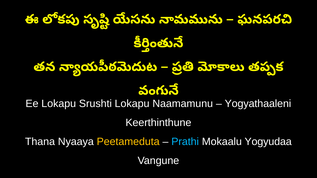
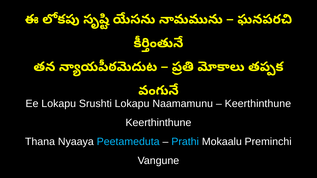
Yogyathaaleni: Yogyathaaleni -> Keerthinthune (258, 104)
Peetameduta colour: yellow -> light blue (128, 142)
Yogyudaa: Yogyudaa -> Preminchi (268, 142)
